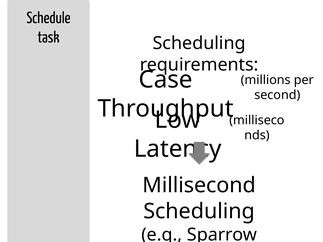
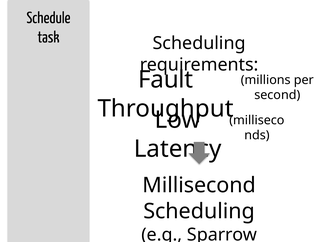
Case: Case -> Fault (166, 80)
